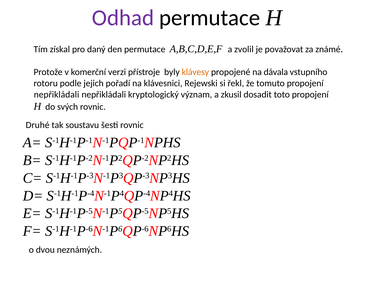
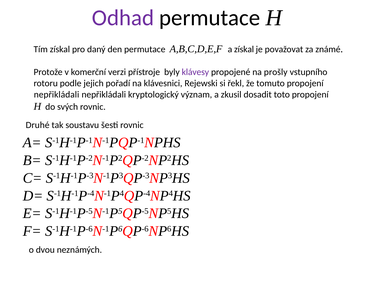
a zvolil: zvolil -> získal (244, 49)
klávesy colour: orange -> purple (195, 72)
dávala: dávala -> prošly (276, 72)
